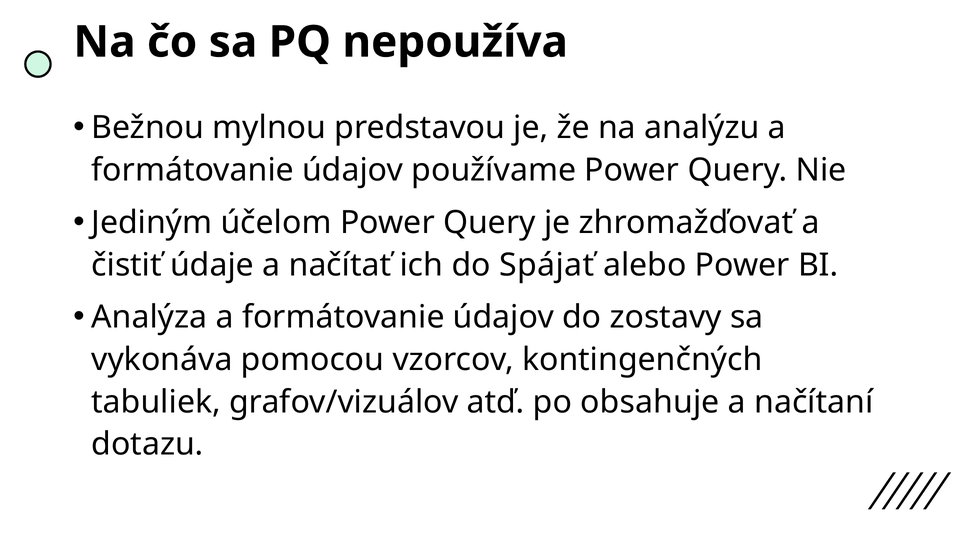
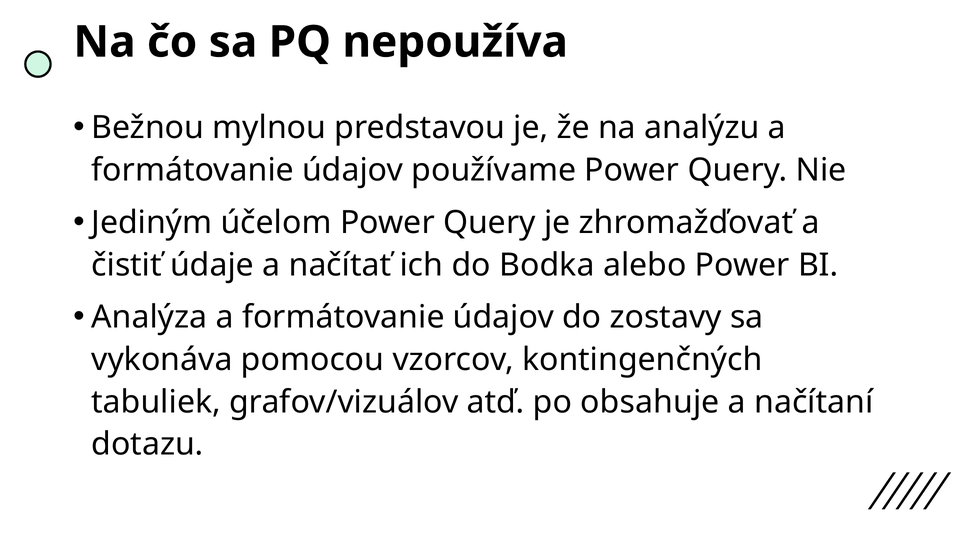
Spájať: Spájať -> Bodka (547, 265)
